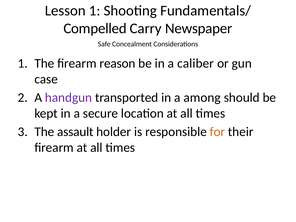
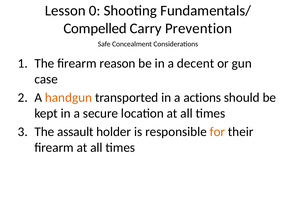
Lesson 1: 1 -> 0 (95, 11)
Newspaper: Newspaper -> Prevention (199, 28)
caliber: caliber -> decent (196, 63)
handgun colour: purple -> orange (68, 98)
among: among -> actions (202, 98)
